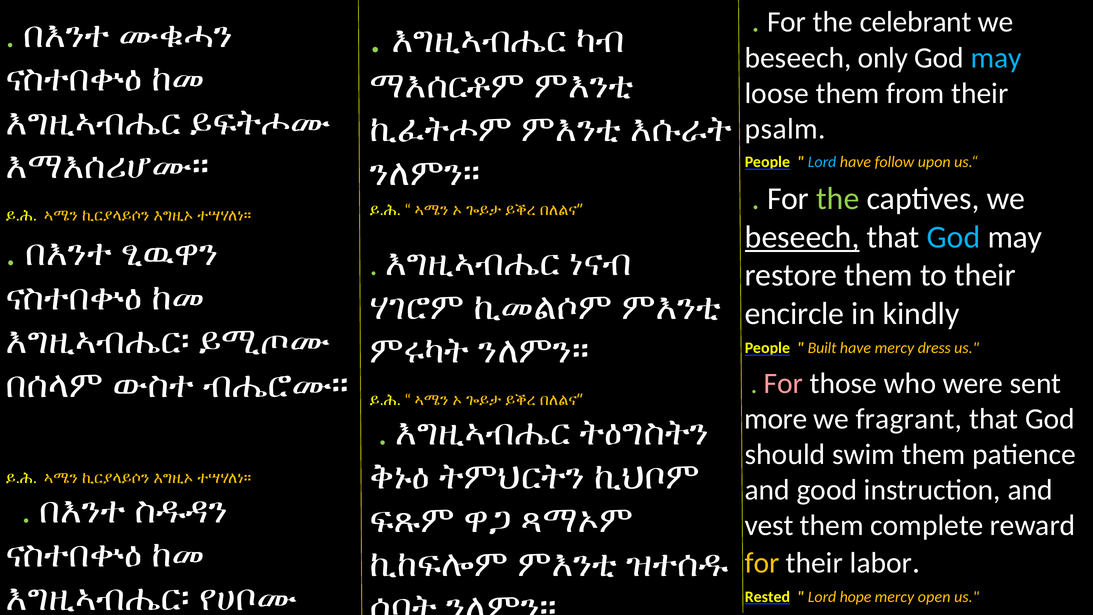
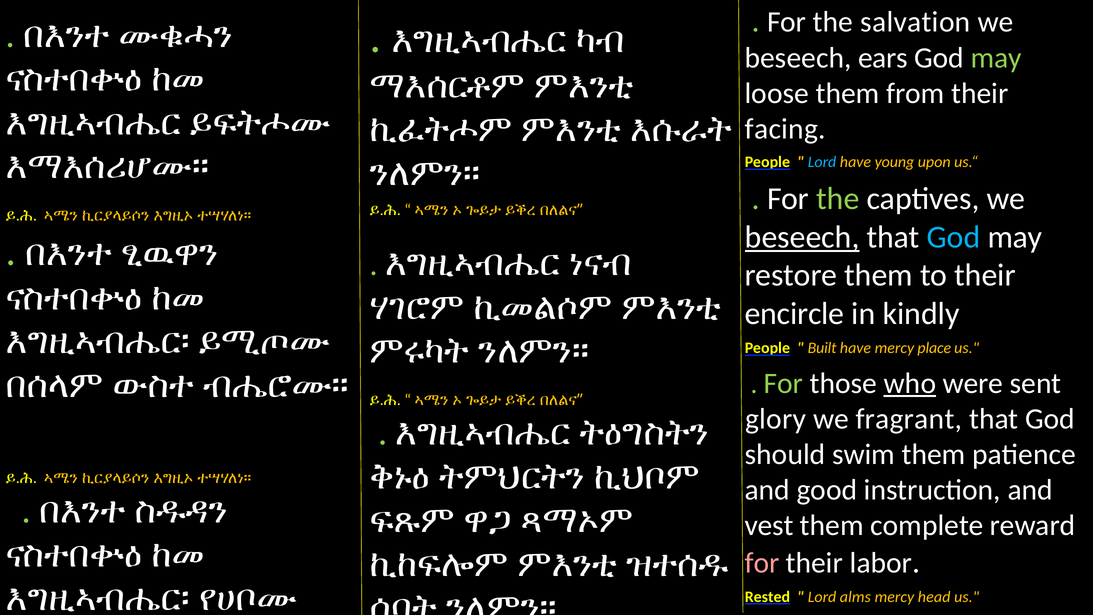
celebrant: celebrant -> salvation (915, 22)
only: only -> ears (883, 58)
may colour: light blue -> light green (996, 58)
psalm: psalm -> facing (785, 129)
follow: follow -> young (894, 162)
dress: dress -> place (934, 348)
For colour: pink -> light green (784, 383)
who underline: none -> present (910, 383)
more: more -> glory (776, 419)
for colour: yellow -> pink (762, 563)
hope: hope -> alms (855, 597)
open: open -> head (934, 597)
